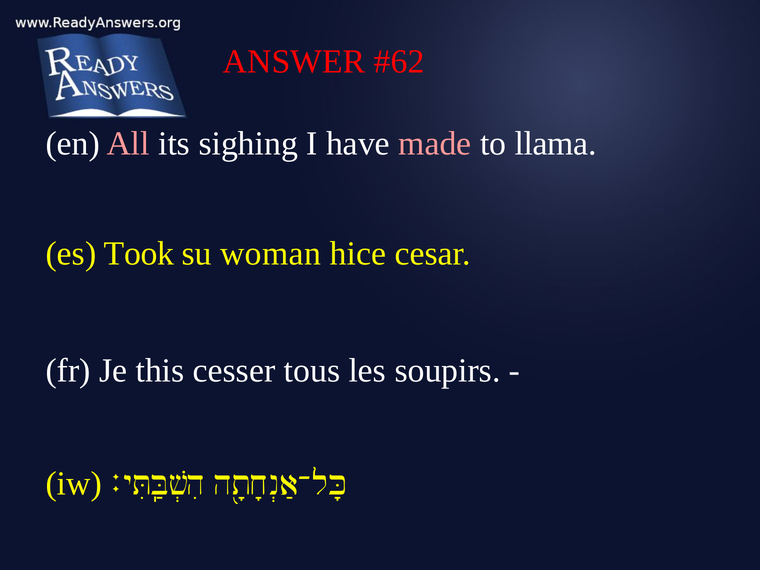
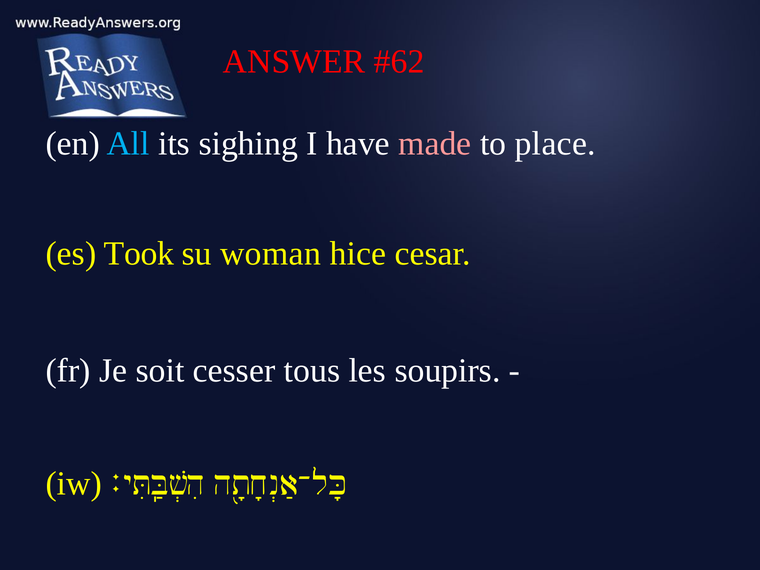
All colour: pink -> light blue (128, 144)
llama: llama -> place (555, 144)
this: this -> soit (160, 371)
